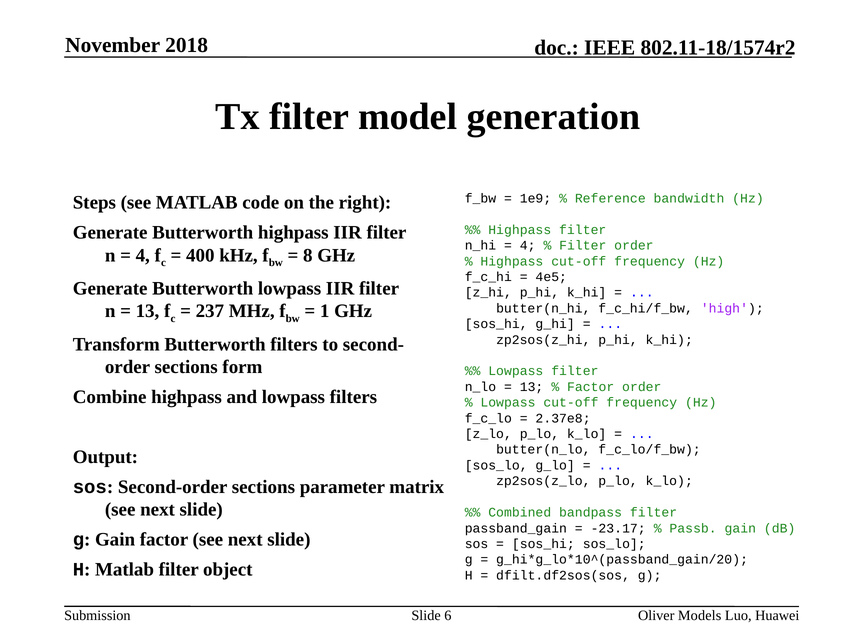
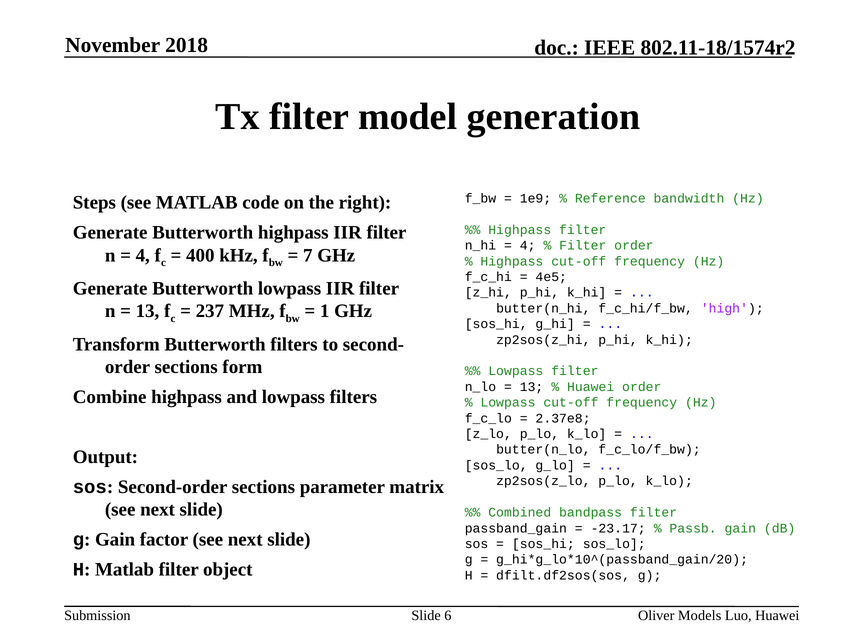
8: 8 -> 7 (308, 255)
Factor: Factor -> Huawei (591, 387)
